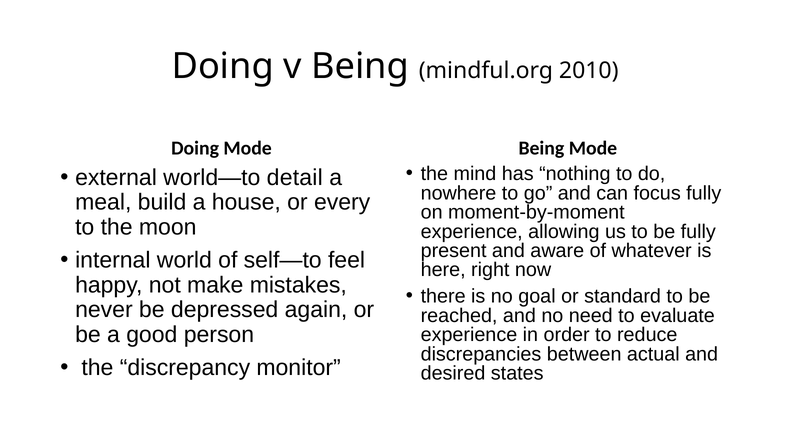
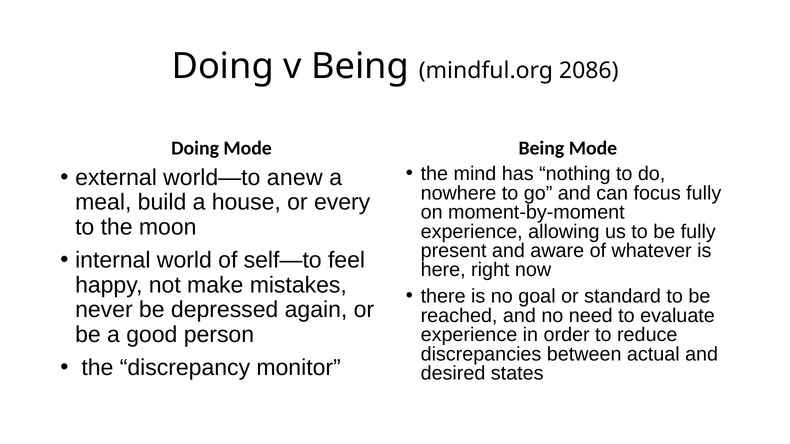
2010: 2010 -> 2086 (589, 71)
detail: detail -> anew (295, 178)
